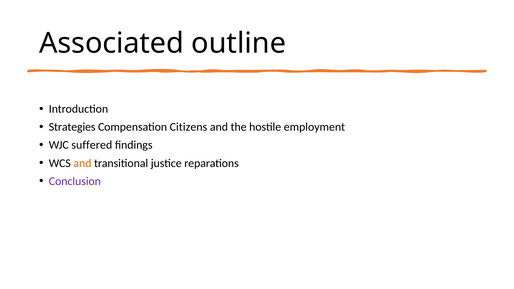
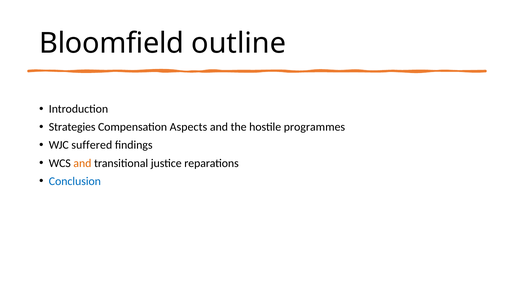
Associated: Associated -> Bloomfield (112, 43)
Citizens: Citizens -> Aspects (188, 127)
employment: employment -> programmes (314, 127)
Conclusion colour: purple -> blue (75, 181)
